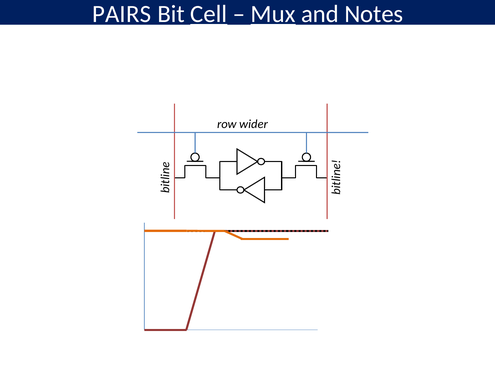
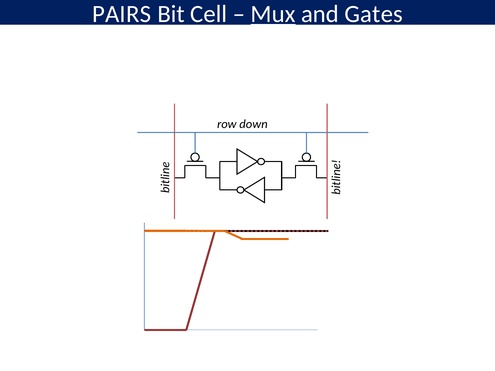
Cell underline: present -> none (209, 14)
Notes: Notes -> Gates (374, 14)
wider: wider -> down (254, 124)
